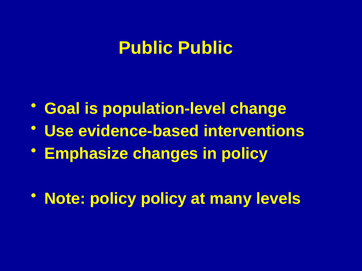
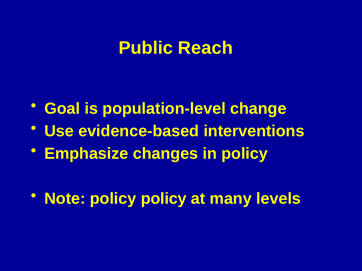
Public Public: Public -> Reach (205, 48)
